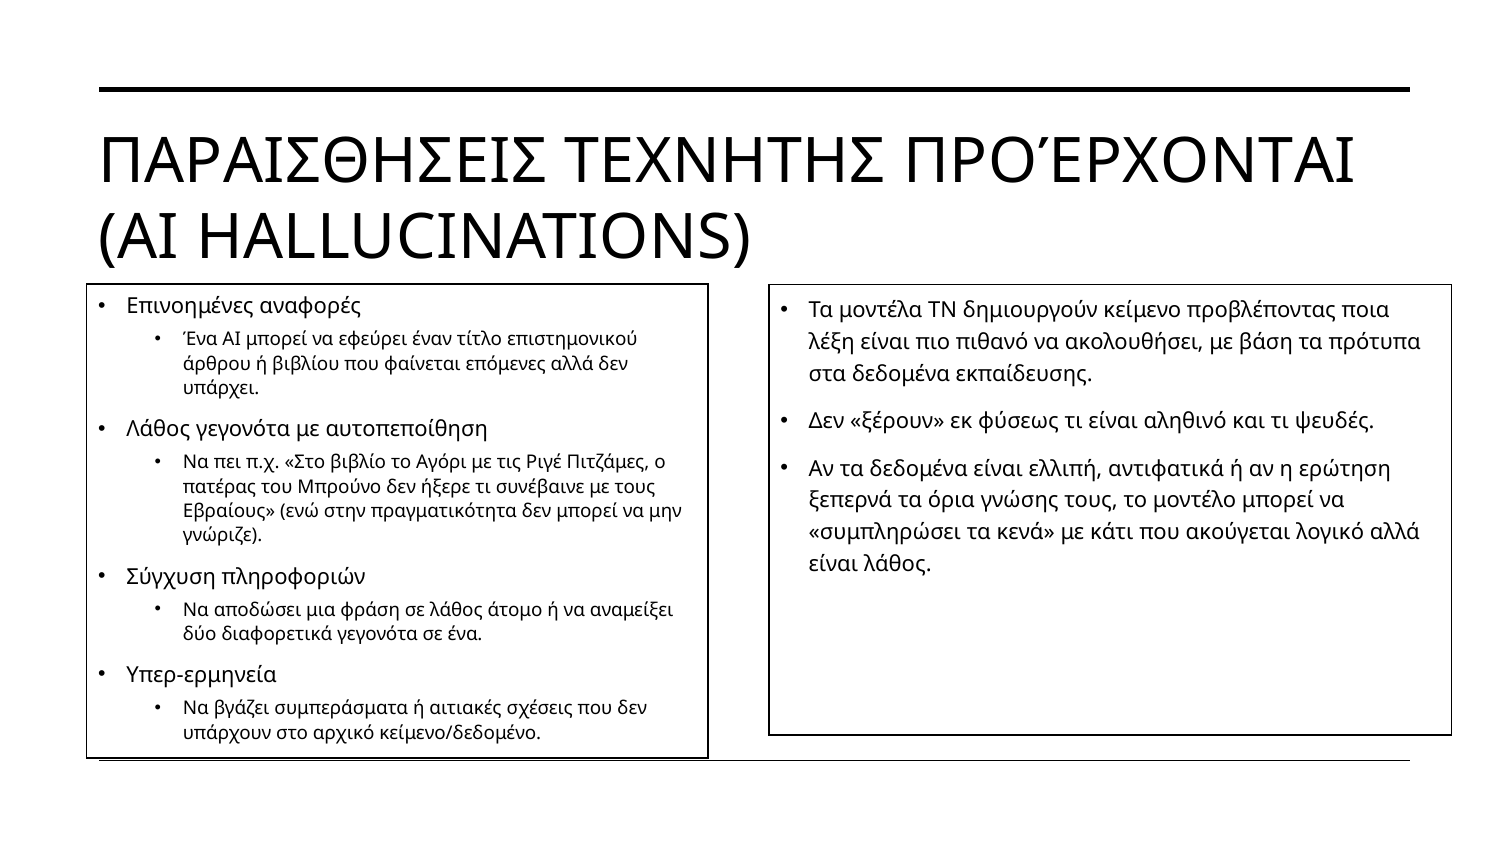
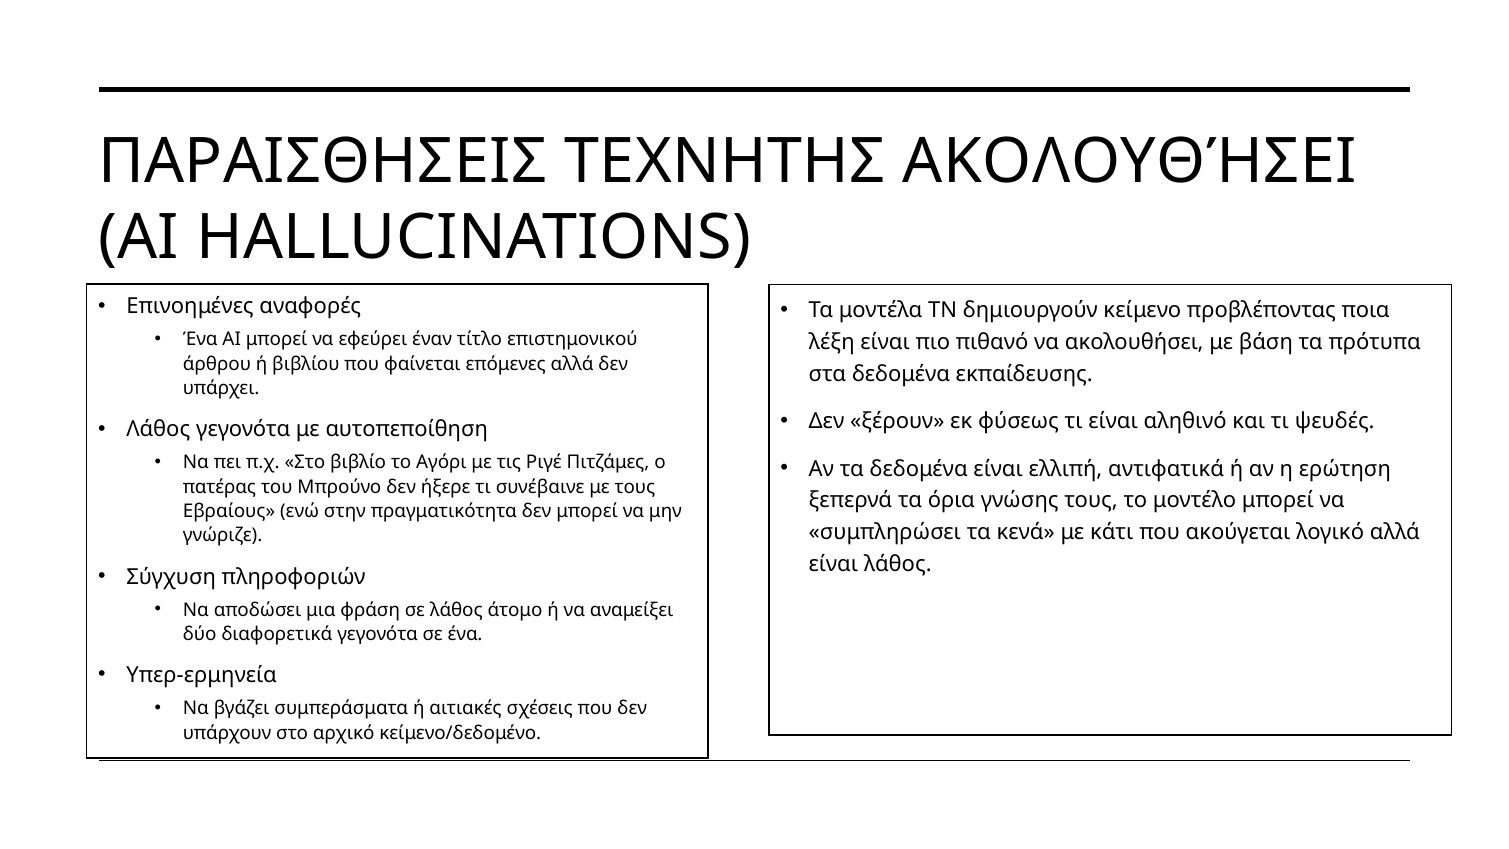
ΤΕΧΝΗΤΗΣ ΠΡΟΈΡΧΟΝΤΑΙ: ΠΡΟΈΡΧΟΝΤΑΙ -> ΑΚΟΛΟΥΘΉΣΕΙ (1130, 162)
